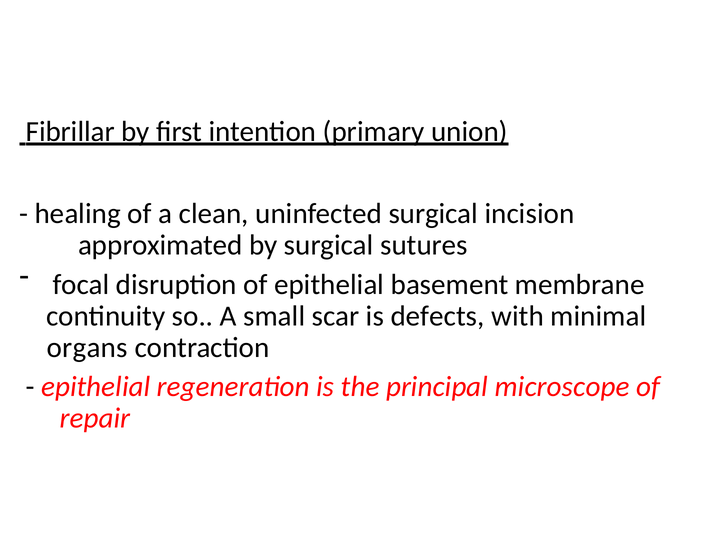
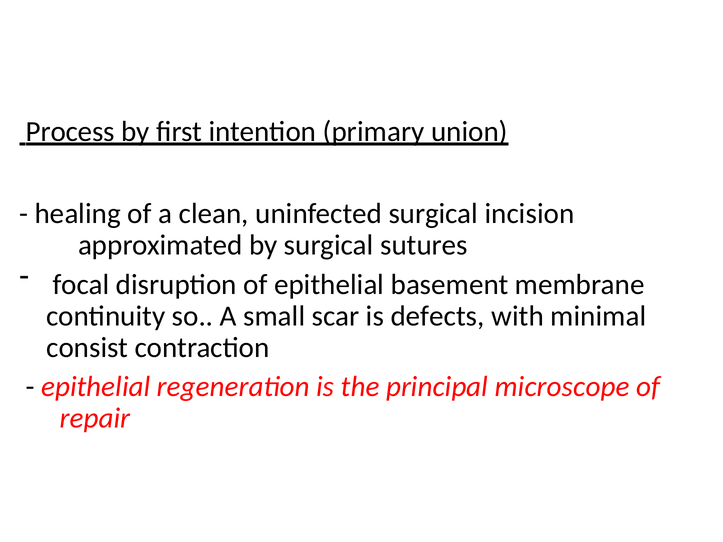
Fibrillar: Fibrillar -> Process (70, 132)
organs: organs -> consist (87, 348)
